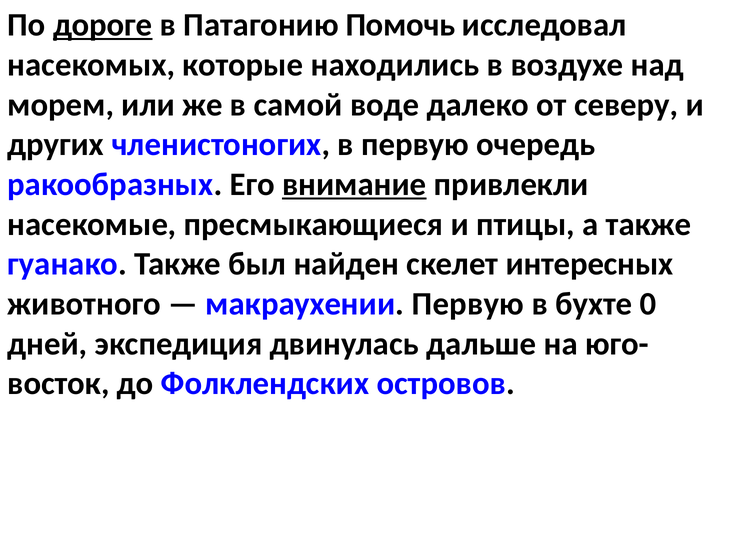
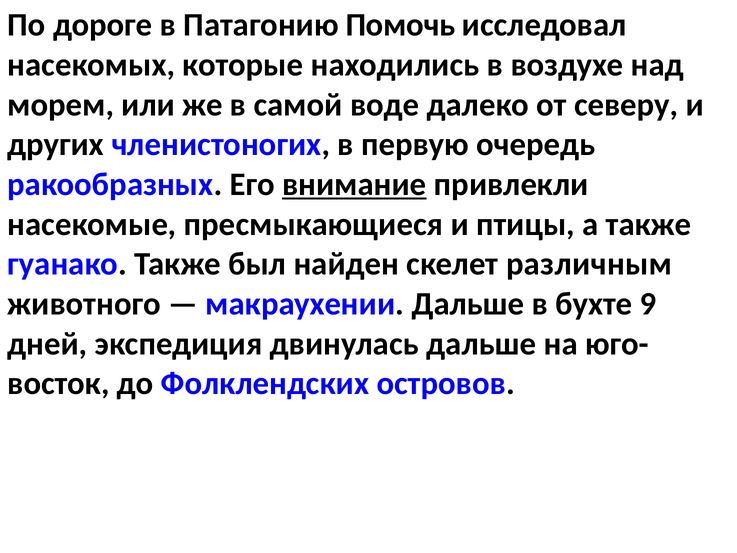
дороге underline: present -> none (103, 25)
интересных: интересных -> различным (589, 264)
макраухении Первую: Первую -> Дальше (468, 304)
0: 0 -> 9 (648, 304)
